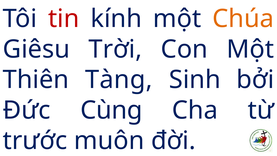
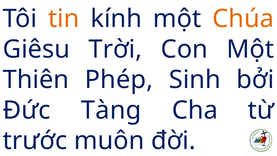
tin colour: red -> orange (64, 19)
Tàng: Tàng -> Phép (119, 80)
Cùng: Cùng -> Tàng (111, 110)
